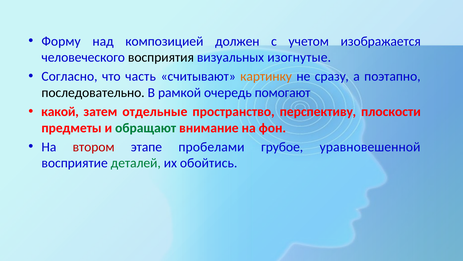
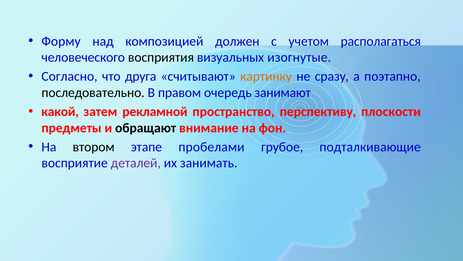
изображается: изображается -> располагаться (381, 41)
часть: часть -> друга (141, 76)
рамкой: рамкой -> правом (180, 93)
помогают: помогают -> занимают (283, 93)
отдельные: отдельные -> рекламной (155, 111)
обращают colour: green -> black (146, 128)
втором colour: red -> black (94, 147)
уравновешенной: уравновешенной -> подталкивающие (370, 147)
деталей colour: green -> purple (136, 163)
обойтись: обойтись -> занимать (209, 163)
